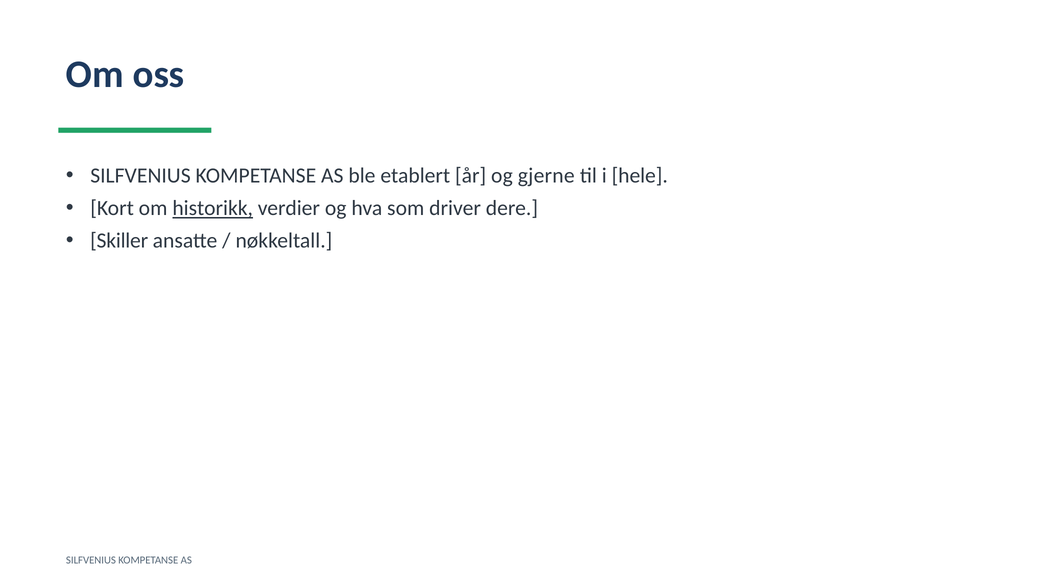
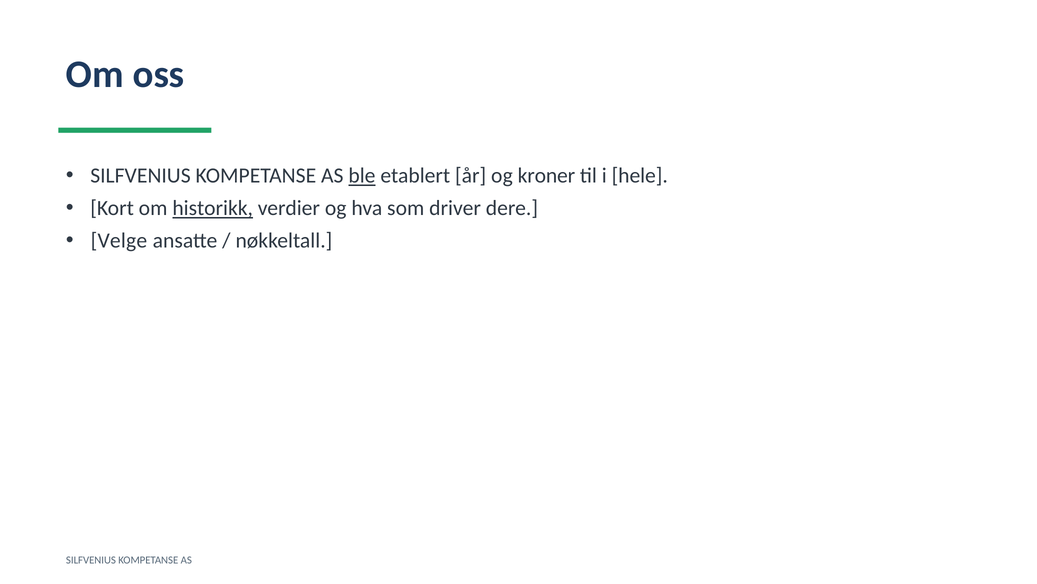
ble underline: none -> present (362, 176)
gjerne: gjerne -> kroner (546, 176)
Skiller: Skiller -> Velge (119, 240)
